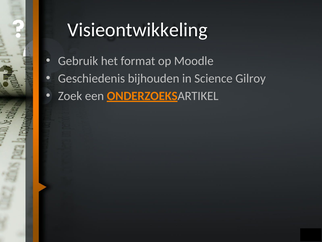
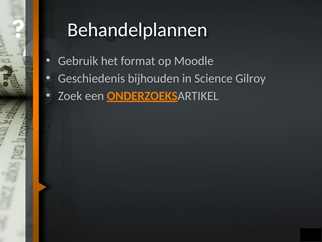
Visieontwikkeling: Visieontwikkeling -> Behandelplannen (138, 30)
